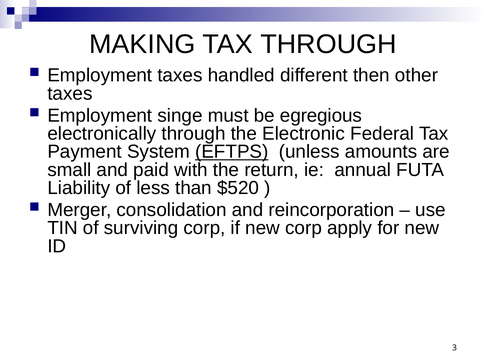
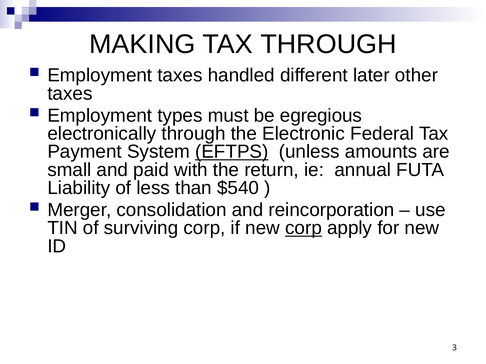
then: then -> later (371, 76)
singe: singe -> types (180, 116)
$520: $520 -> $540 (238, 188)
corp underline: none -> present (303, 228)
